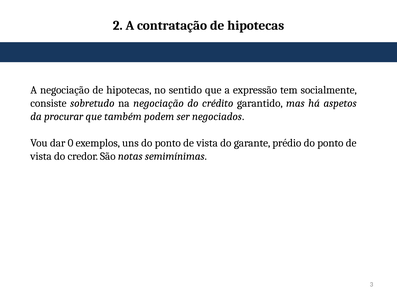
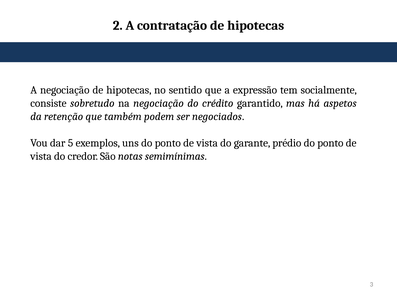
procurar: procurar -> retenção (64, 116)
0: 0 -> 5 (71, 143)
